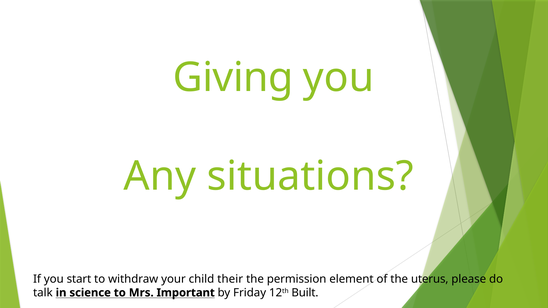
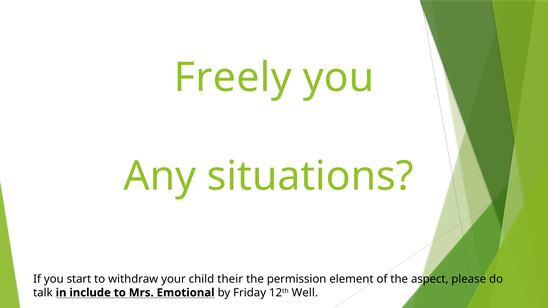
Giving: Giving -> Freely (233, 78)
uterus: uterus -> aspect (430, 279)
science: science -> include (90, 293)
Important: Important -> Emotional (186, 293)
Built: Built -> Well (305, 293)
